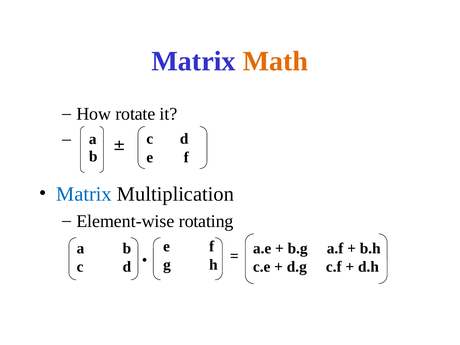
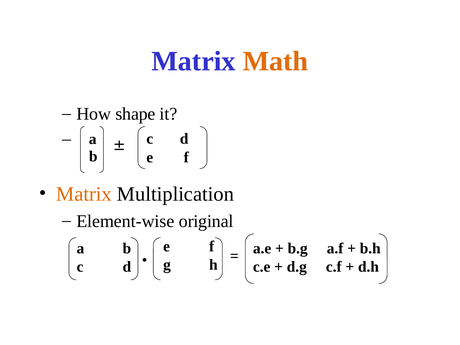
rotate: rotate -> shape (135, 114)
Matrix colour: blue -> orange (84, 194)
rotating: rotating -> original (206, 221)
